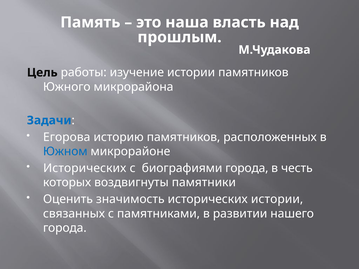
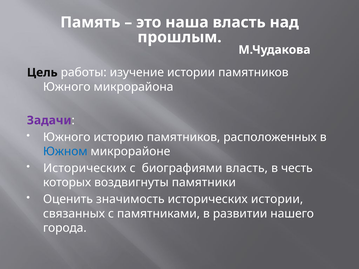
Задачи colour: blue -> purple (49, 120)
Егорова: Егорова -> Южного (67, 137)
биографиями города: города -> власть (247, 168)
